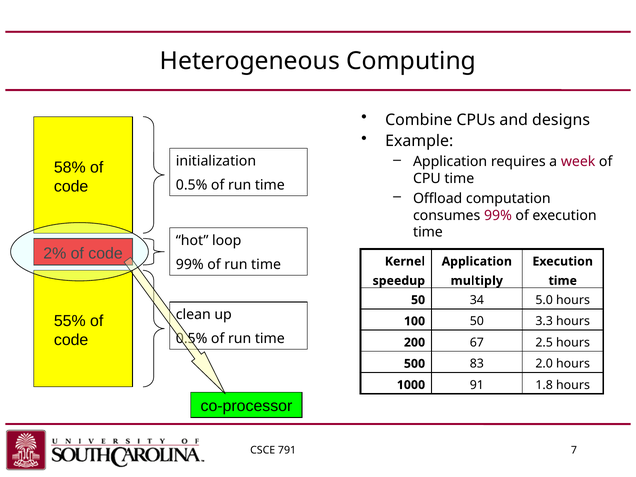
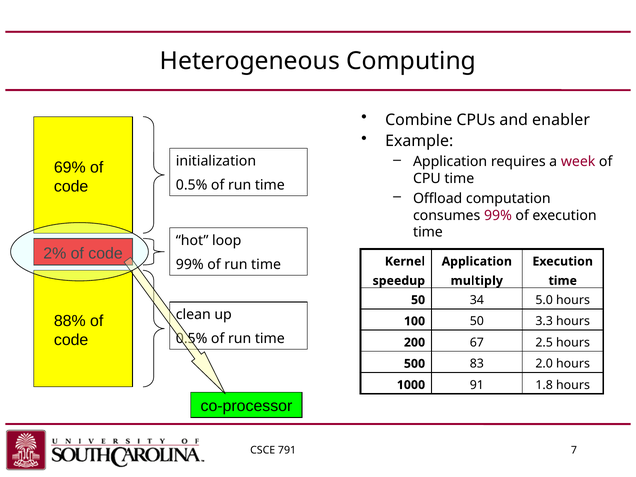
designs: designs -> enabler (561, 120)
58%: 58% -> 69% (70, 167)
55%: 55% -> 88% (70, 321)
